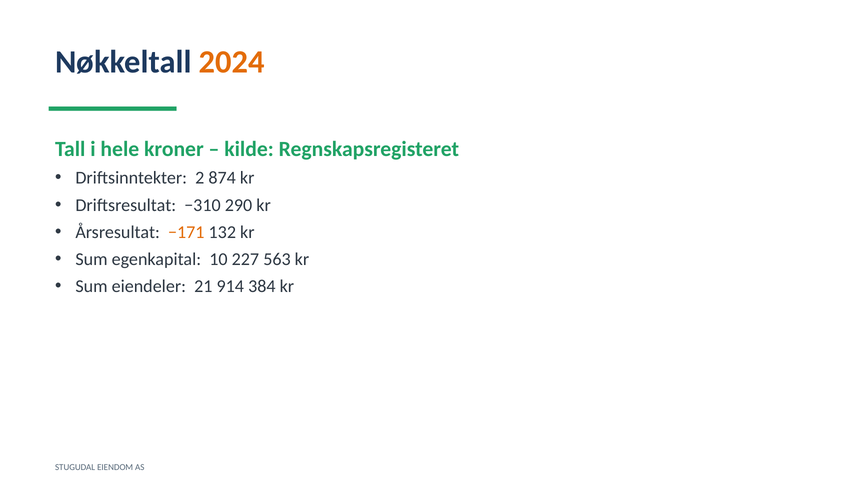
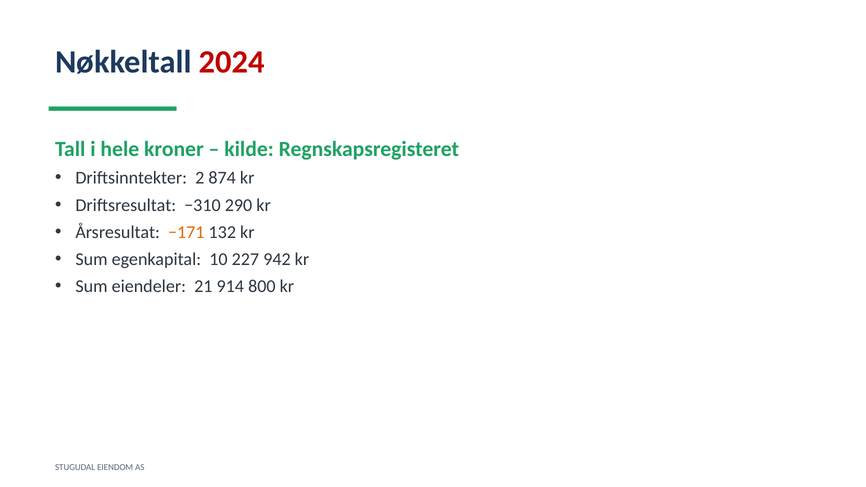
2024 colour: orange -> red (232, 62)
563: 563 -> 942 (277, 259)
384: 384 -> 800 (262, 286)
